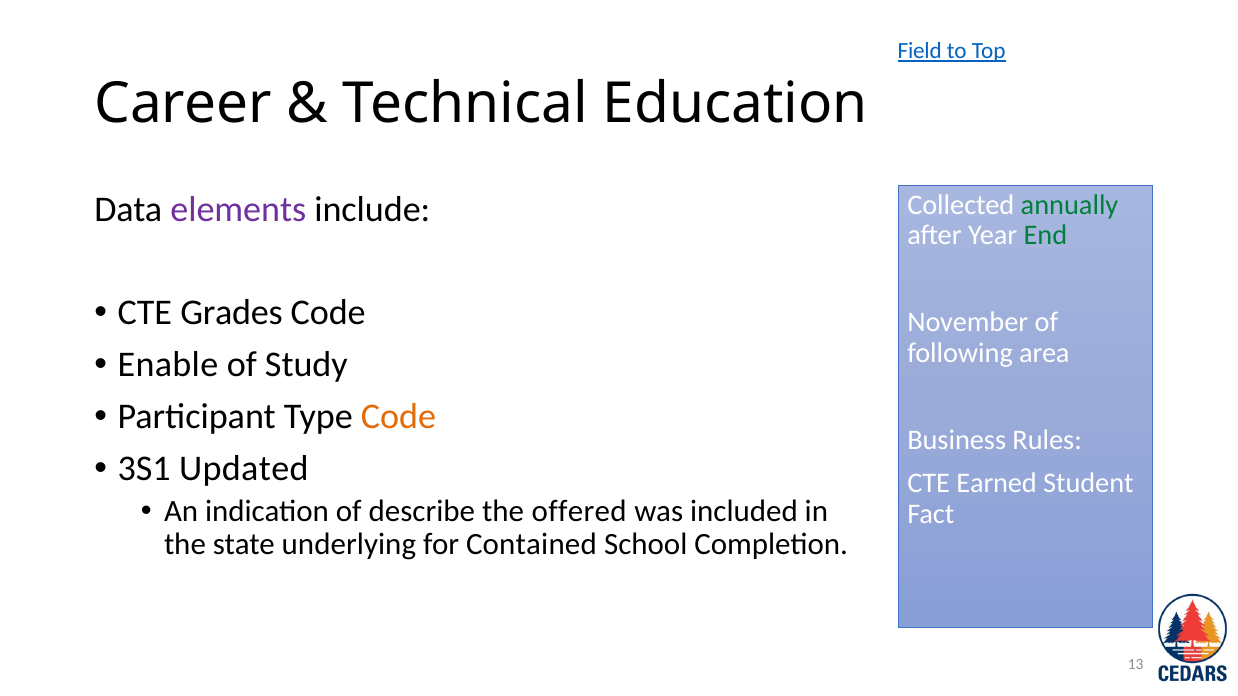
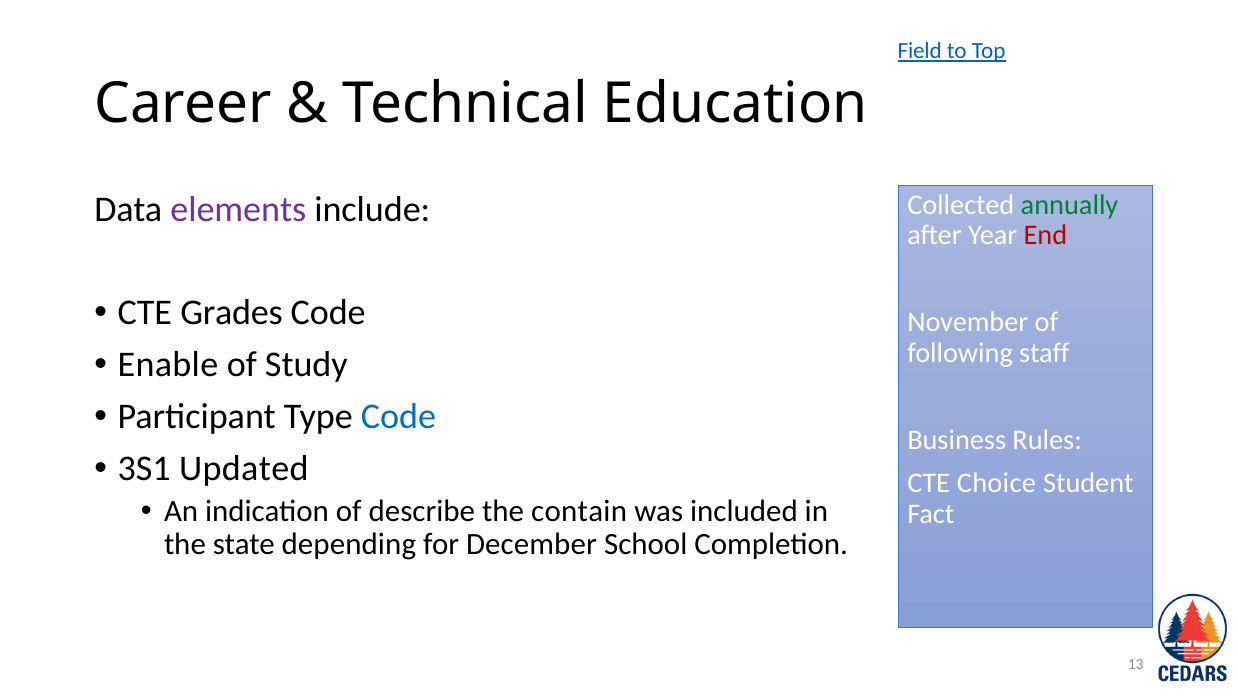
End colour: green -> red (1045, 236)
area: area -> staff (1044, 353)
Code colour: orange -> blue (399, 417)
Earned: Earned -> Choice (996, 484)
offered: offered -> contain (579, 512)
underlying: underlying -> depending (349, 545)
Contained: Contained -> December (531, 545)
